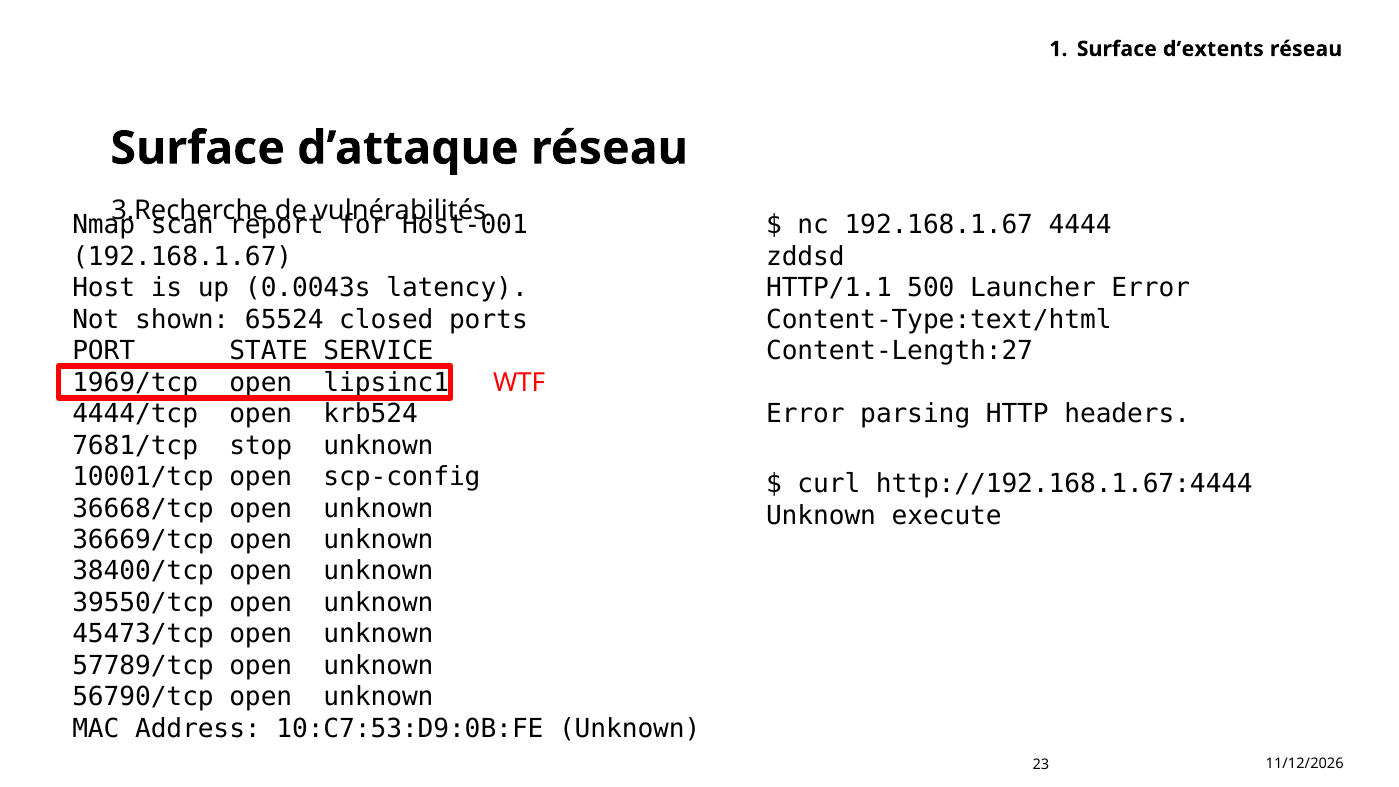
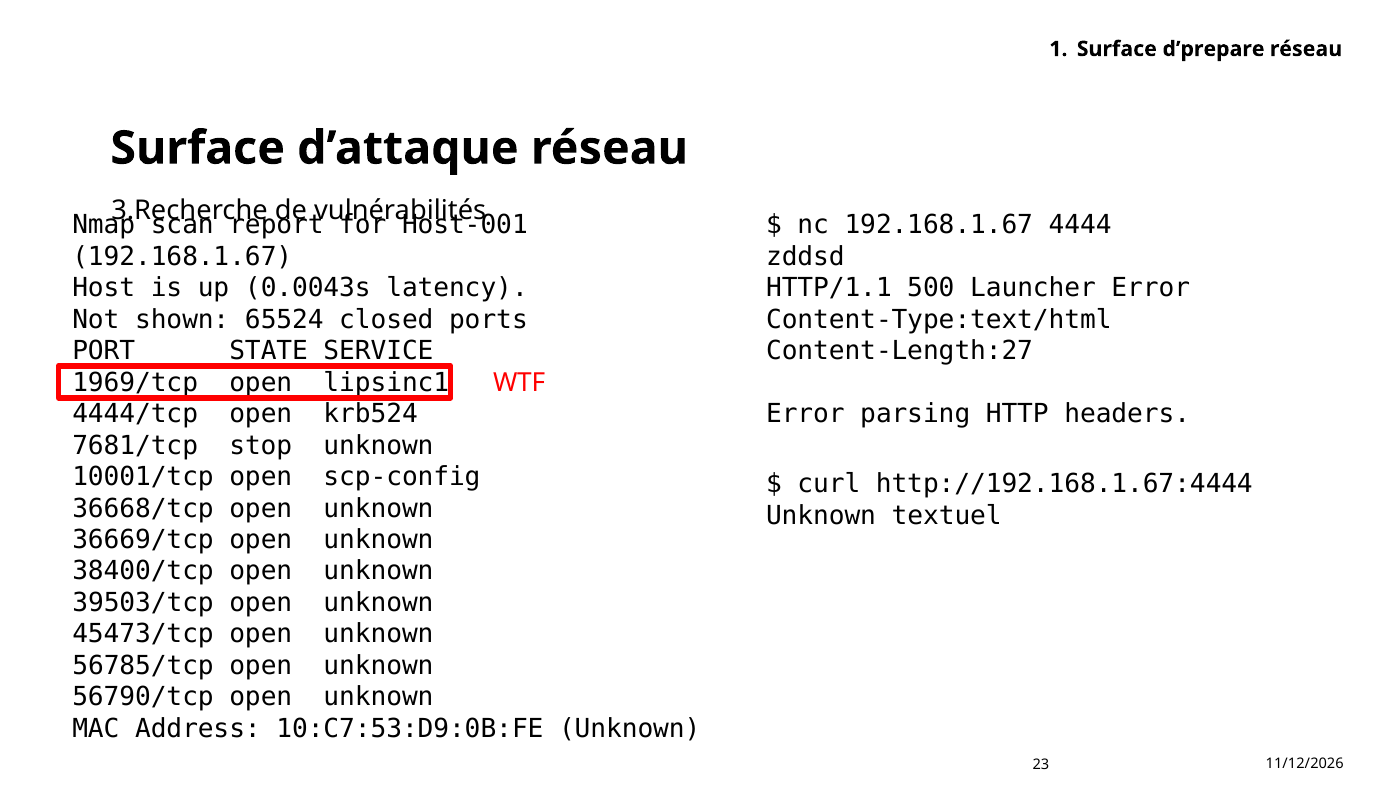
d’extents: d’extents -> d’prepare (1213, 49)
execute: execute -> textuel (947, 516)
39550/tcp: 39550/tcp -> 39503/tcp (143, 603)
57789/tcp: 57789/tcp -> 56785/tcp (143, 666)
